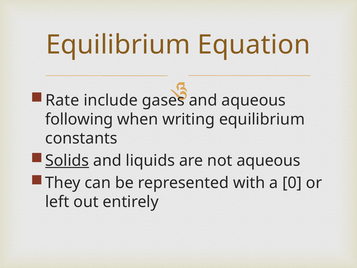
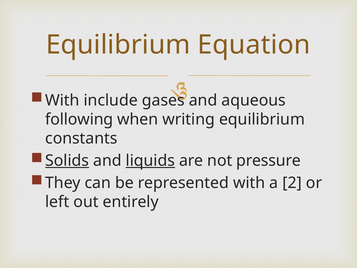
Rate: Rate -> With (62, 100)
liquids underline: none -> present (150, 161)
not aqueous: aqueous -> pressure (269, 161)
0: 0 -> 2 (292, 183)
